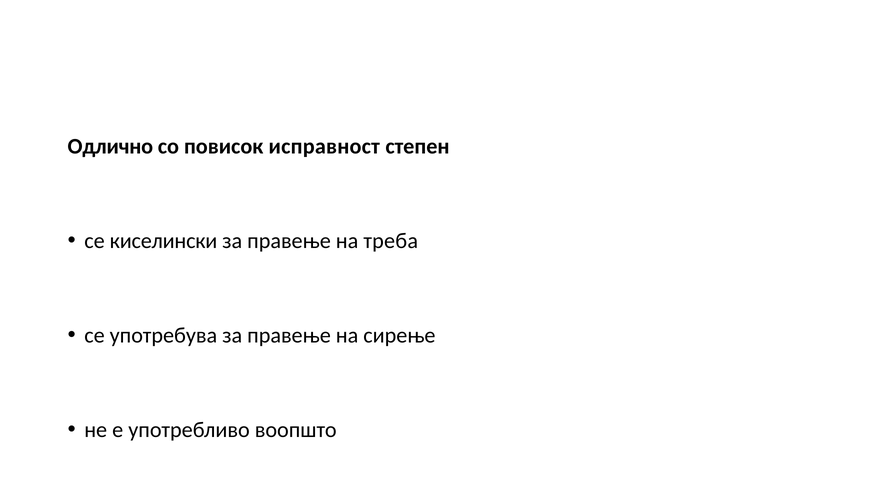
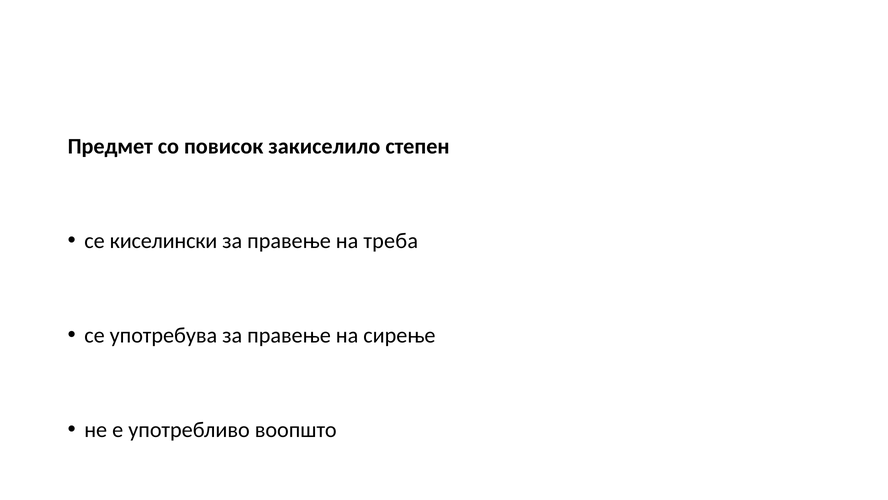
Одлично: Одлично -> Предмет (110, 146)
исправност: исправност -> закиселило (324, 146)
